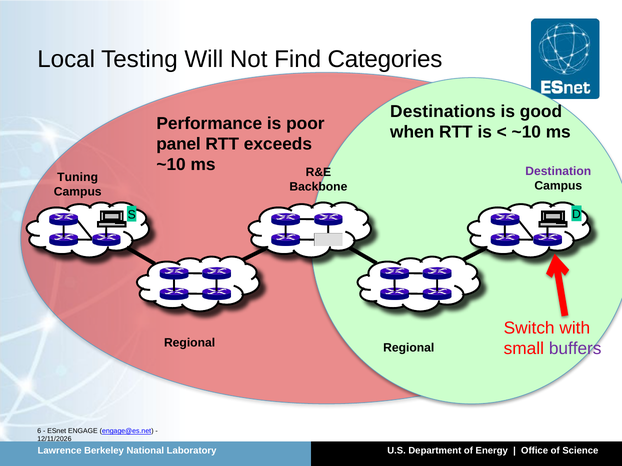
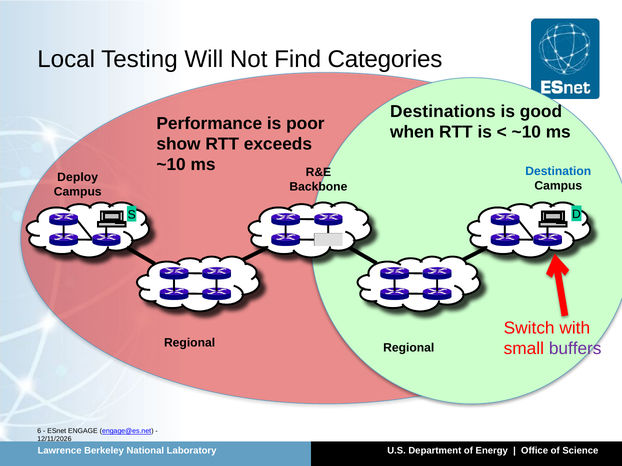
panel: panel -> show (178, 144)
Destination colour: purple -> blue (558, 171)
Tuning: Tuning -> Deploy (78, 178)
